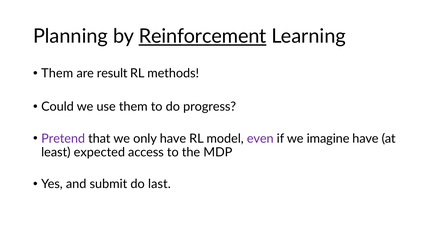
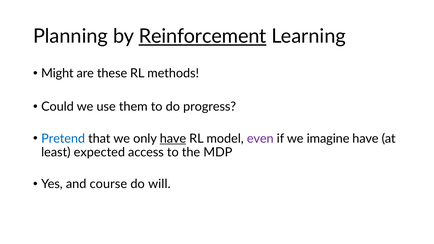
Them: Them -> Might (57, 73)
result: result -> these (112, 73)
Pretend colour: purple -> blue (63, 139)
have underline: none -> present (173, 139)
submit: submit -> course (108, 184)
last: last -> will (159, 184)
